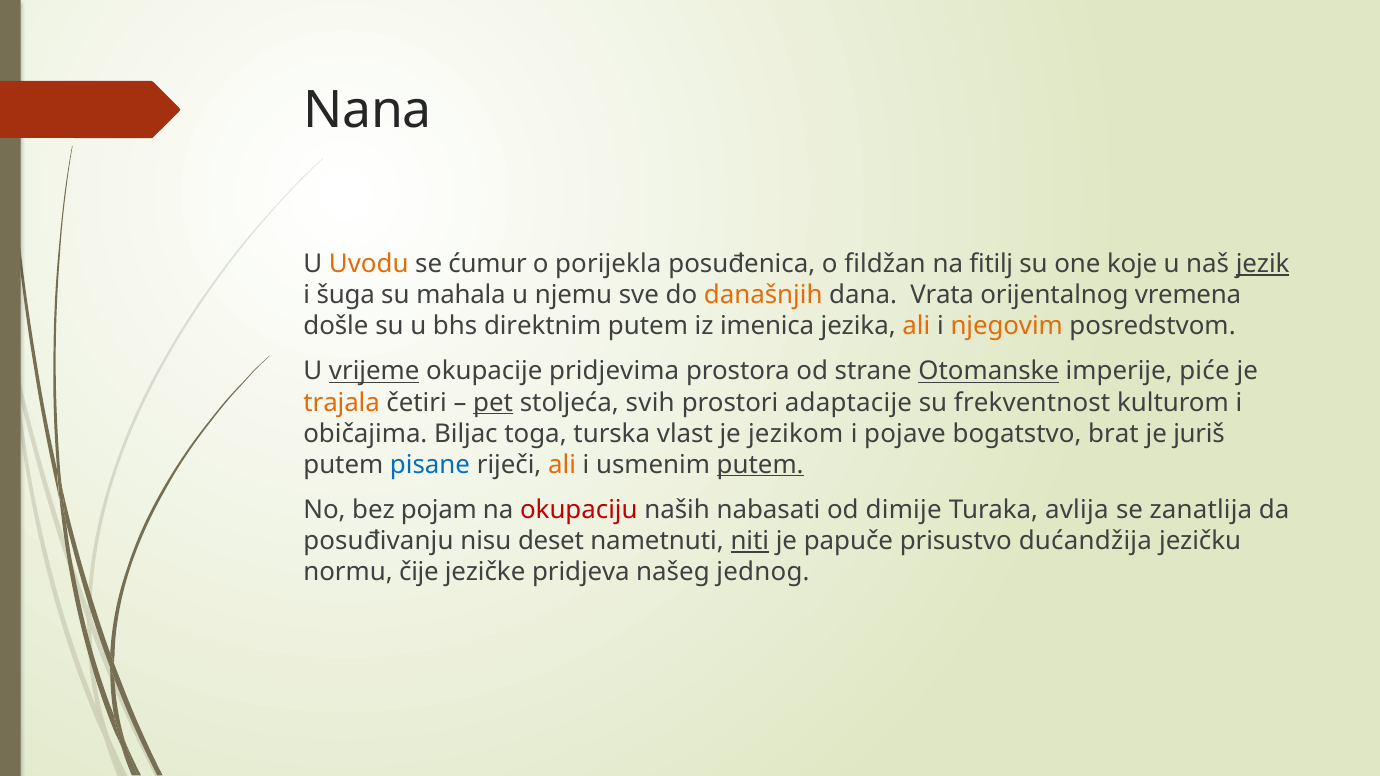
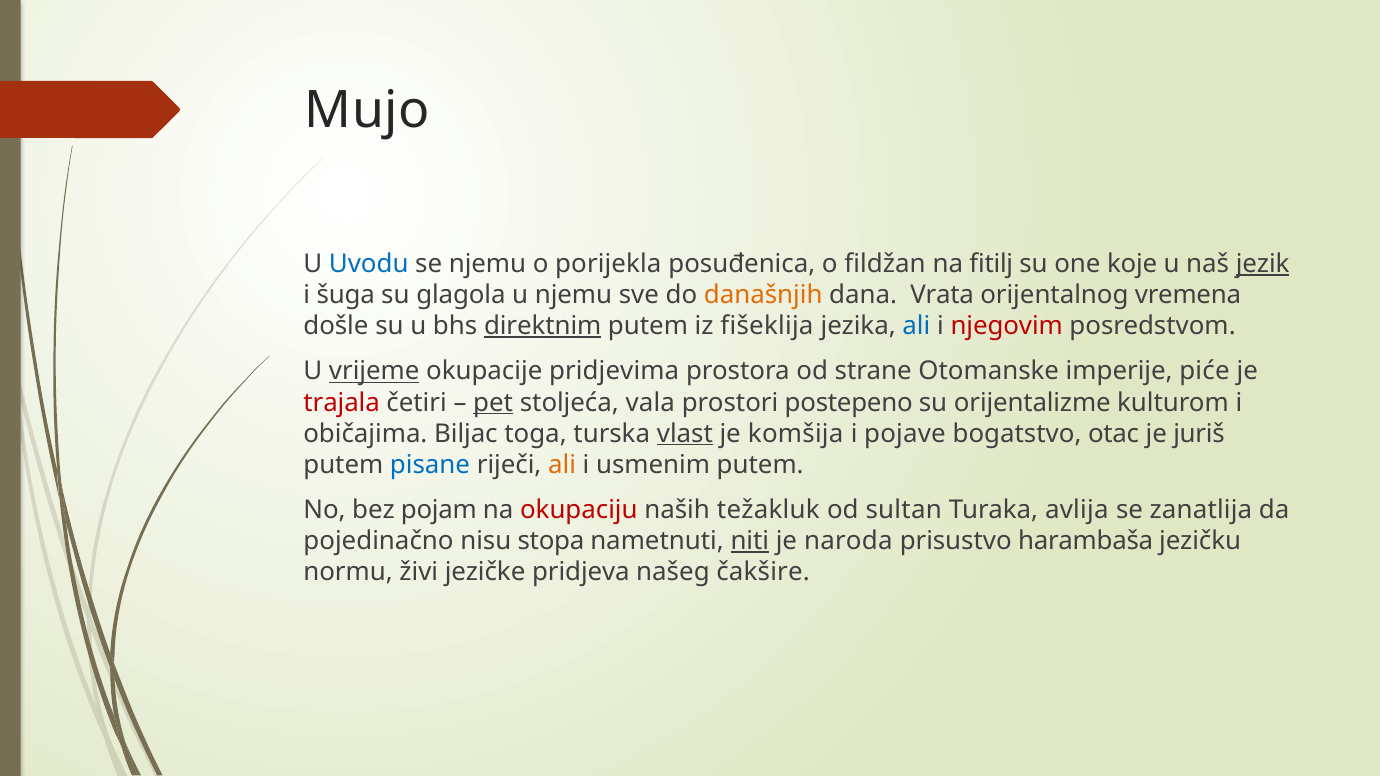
Nana: Nana -> Mujo (367, 111)
Uvodu colour: orange -> blue (369, 264)
se ćumur: ćumur -> njemu (487, 264)
mahala: mahala -> glagola (461, 295)
direktnim underline: none -> present (543, 326)
imenica: imenica -> fišeklija (767, 326)
ali colour: orange -> blue (916, 326)
njegovim colour: orange -> red (1007, 326)
Otomanske underline: present -> none (989, 372)
trajala colour: orange -> red (342, 403)
svih: svih -> vala (650, 403)
adaptacije: adaptacije -> postepeno (849, 403)
frekventnost: frekventnost -> orijentalizme (1032, 403)
vlast underline: none -> present (685, 434)
jezikom: jezikom -> komšija (796, 434)
brat: brat -> otac (1114, 434)
putem underline: present -> none (760, 465)
nabasati: nabasati -> težakluk (768, 510)
dimije: dimije -> sultan (904, 510)
posuđivanju: posuđivanju -> pojedinačno (379, 541)
deset: deset -> stopa (551, 541)
papuče: papuče -> naroda (848, 541)
dućandžija: dućandžija -> harambaša (1086, 541)
čije: čije -> živi (419, 572)
jednog: jednog -> čakšire (763, 572)
